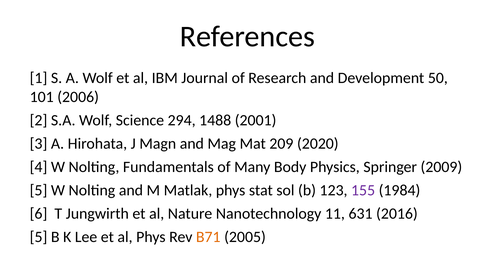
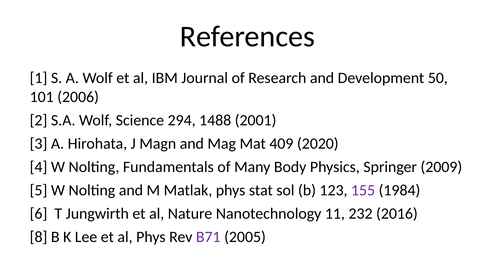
209: 209 -> 409 (281, 144)
631: 631 -> 232 (361, 214)
5: 5 -> 8 (39, 237)
B71 colour: orange -> purple (208, 237)
